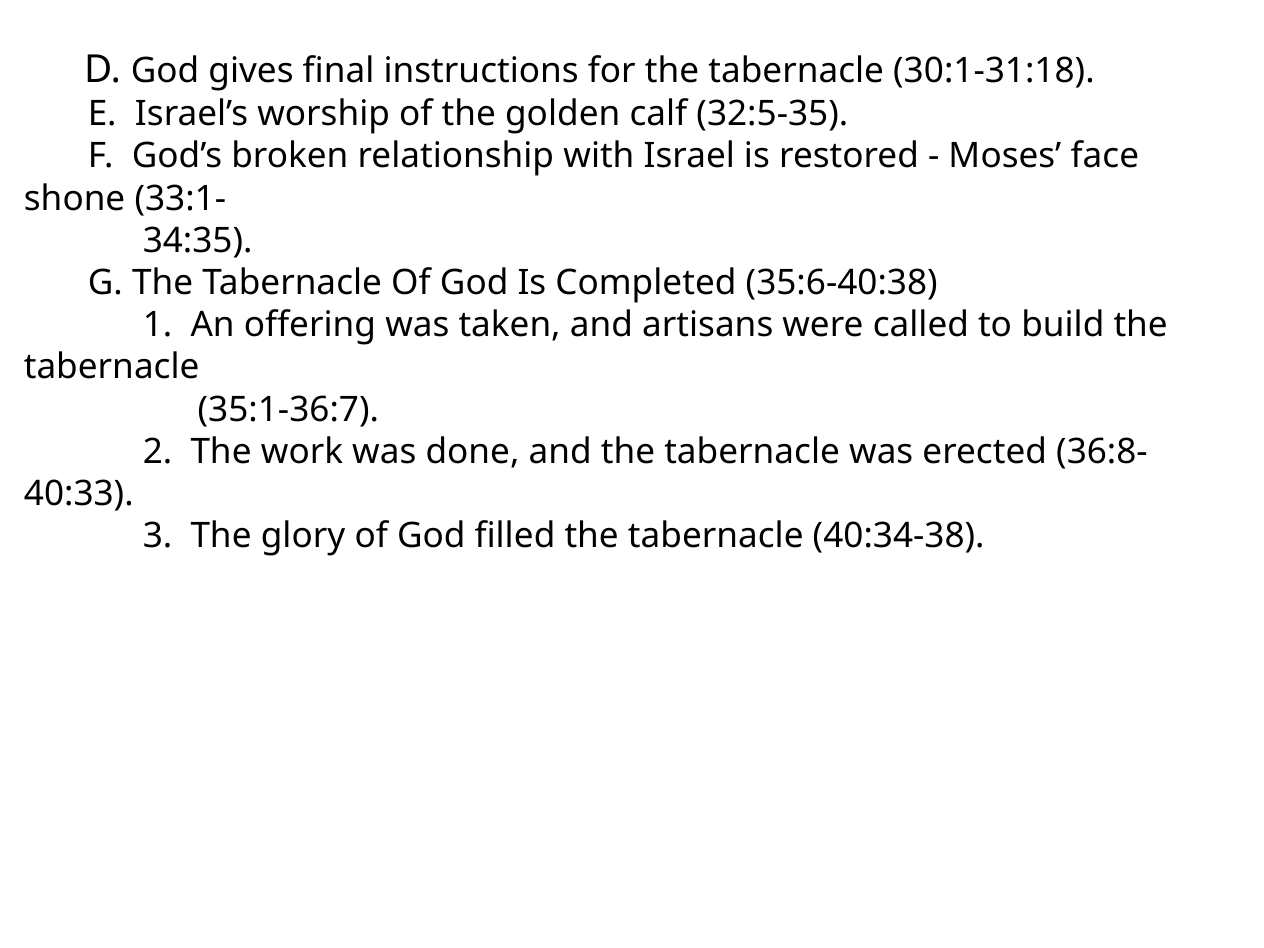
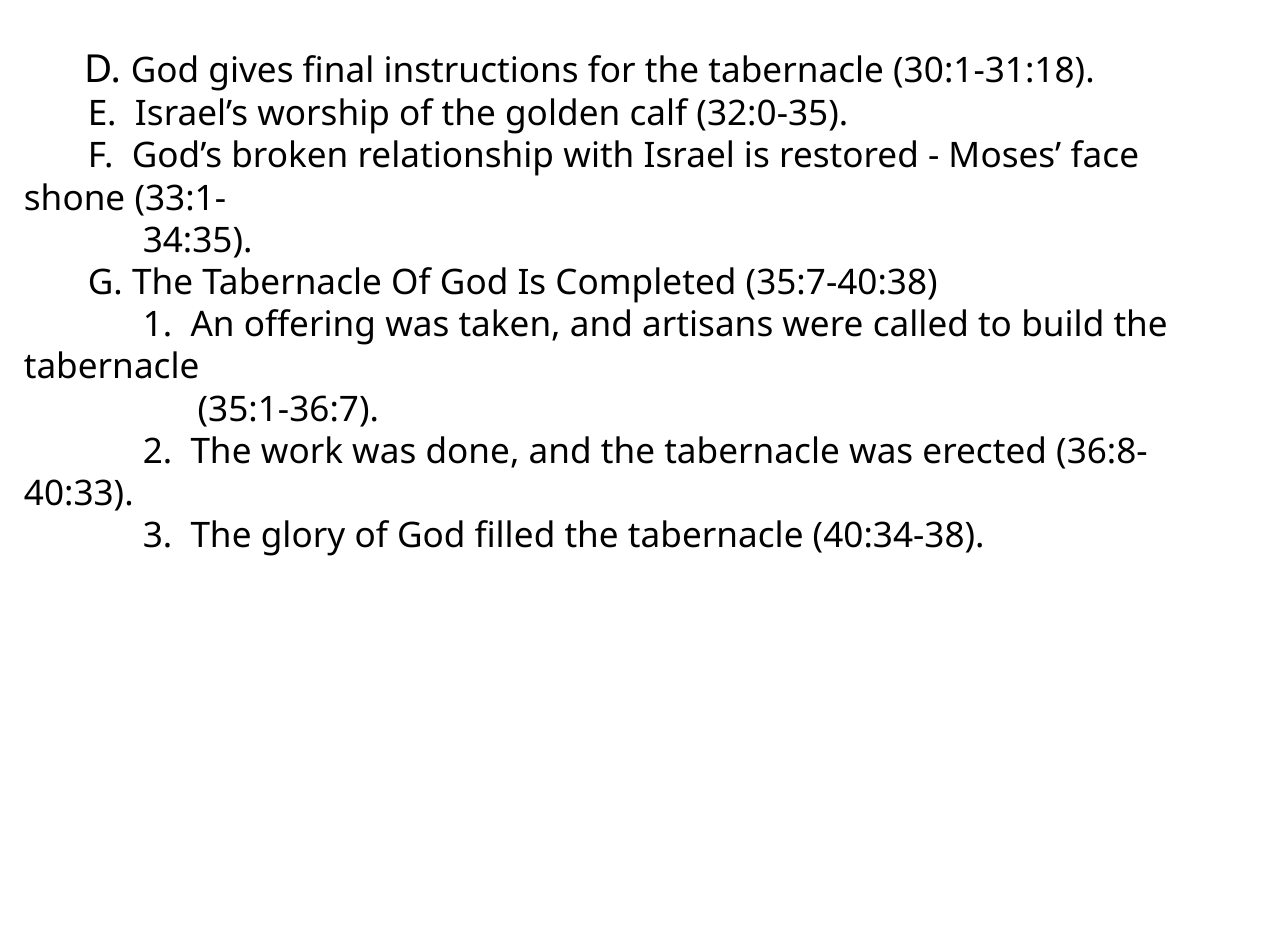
32:5-35: 32:5-35 -> 32:0-35 (772, 114)
35:6-40:38: 35:6-40:38 -> 35:7-40:38 (842, 283)
